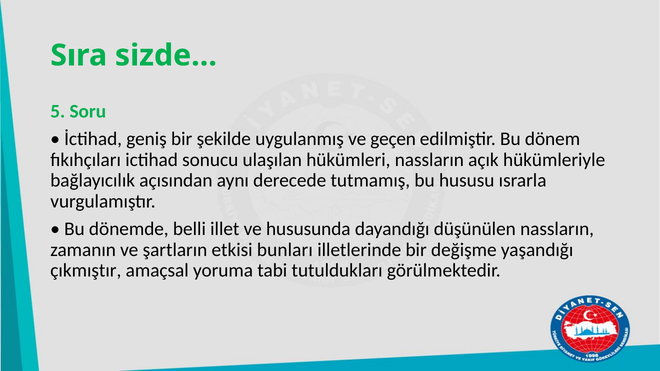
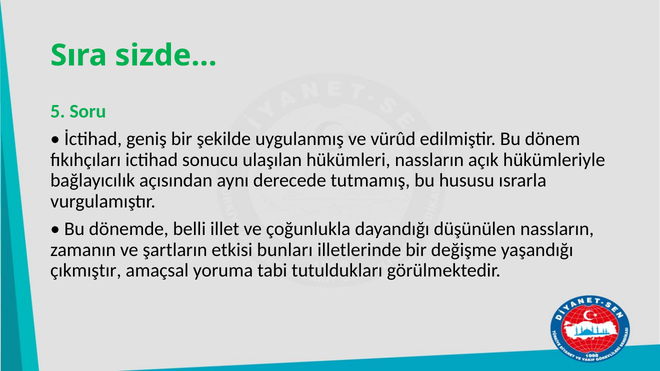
geçen: geçen -> vürûd (393, 139)
hususunda: hususunda -> çoğunlukla (308, 229)
